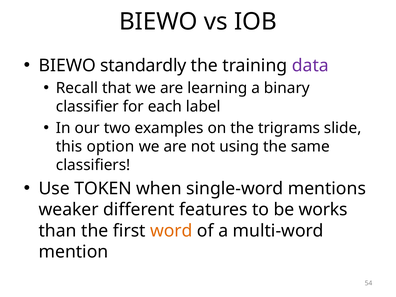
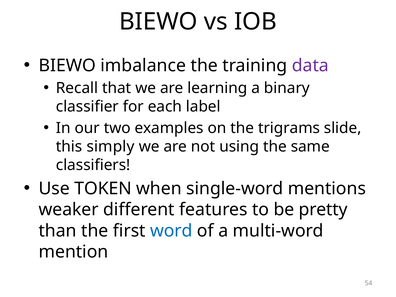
standardly: standardly -> imbalance (143, 65)
option: option -> simply (110, 147)
works: works -> pretty (323, 210)
word colour: orange -> blue (171, 231)
